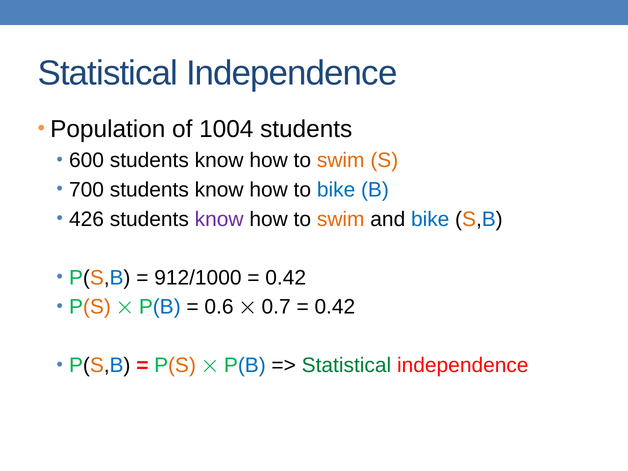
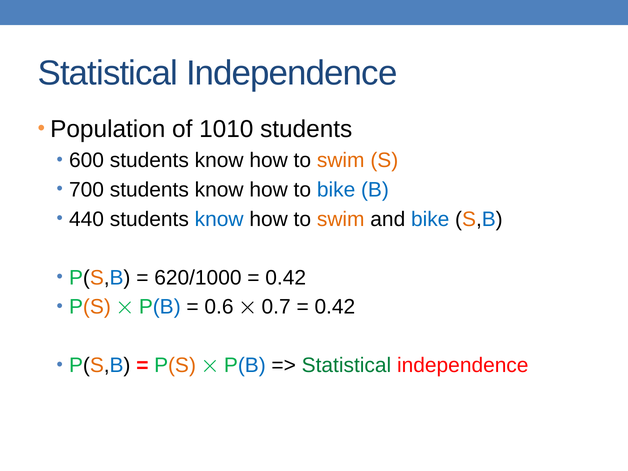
1004: 1004 -> 1010 (226, 129)
426: 426 -> 440 (87, 219)
know colour: purple -> blue (219, 219)
912/1000: 912/1000 -> 620/1000 (198, 278)
